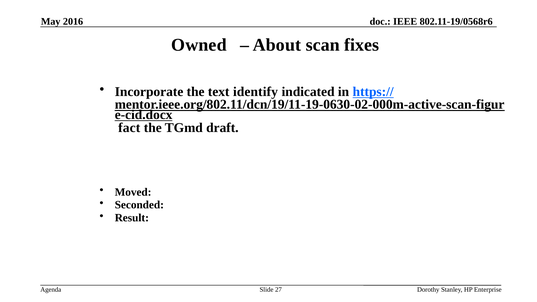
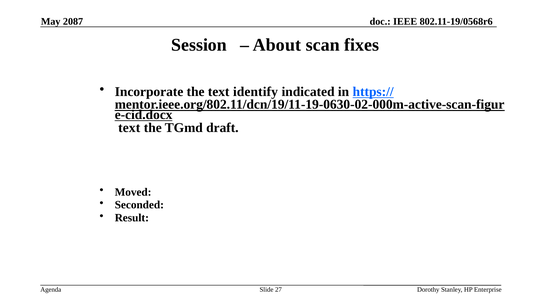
2016: 2016 -> 2087 (73, 21)
Owned: Owned -> Session (199, 45)
fact: fact -> text (129, 128)
